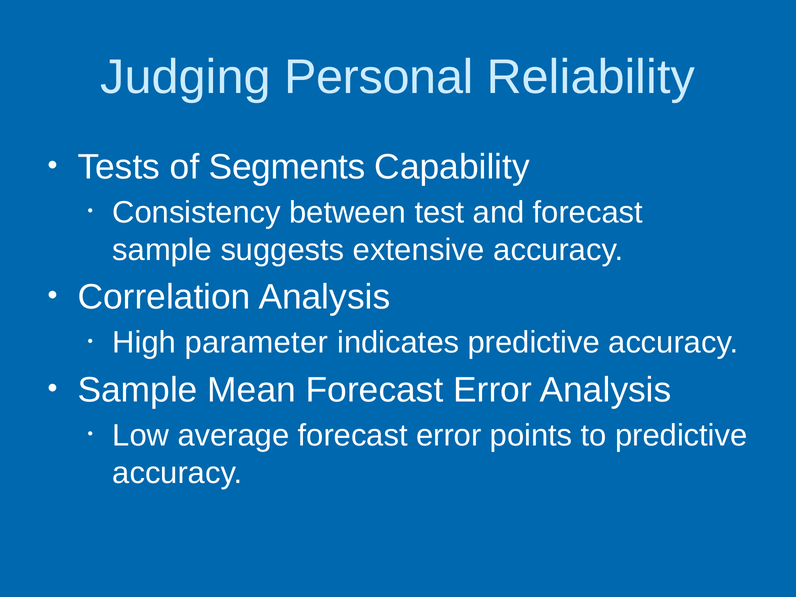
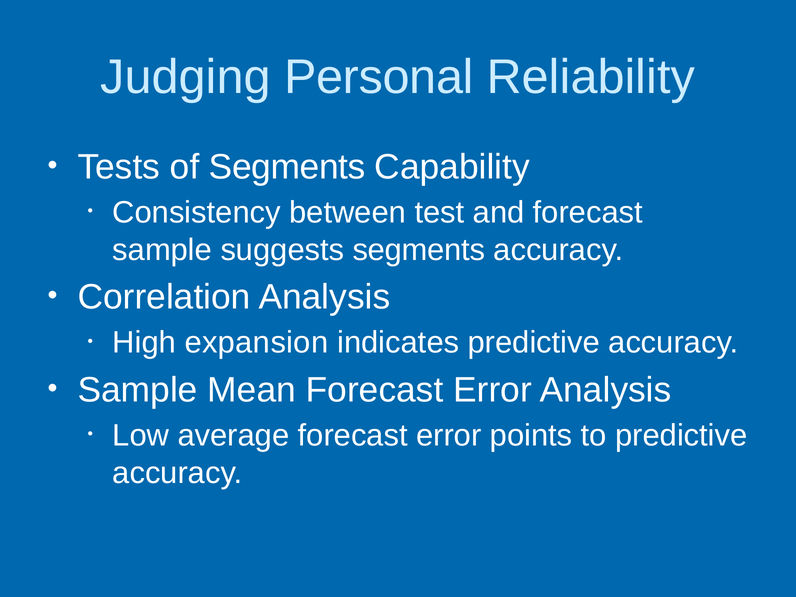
suggests extensive: extensive -> segments (419, 250)
parameter: parameter -> expansion (256, 343)
